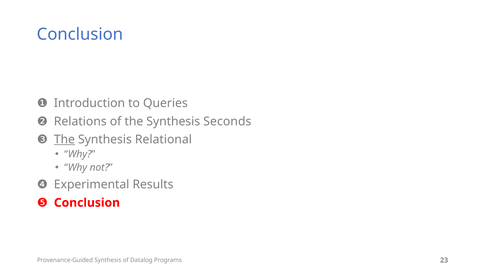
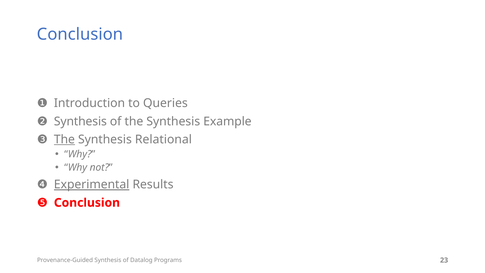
Relations: Relations -> Synthesis (80, 121)
Seconds: Seconds -> Example (227, 121)
Experimental underline: none -> present (92, 184)
